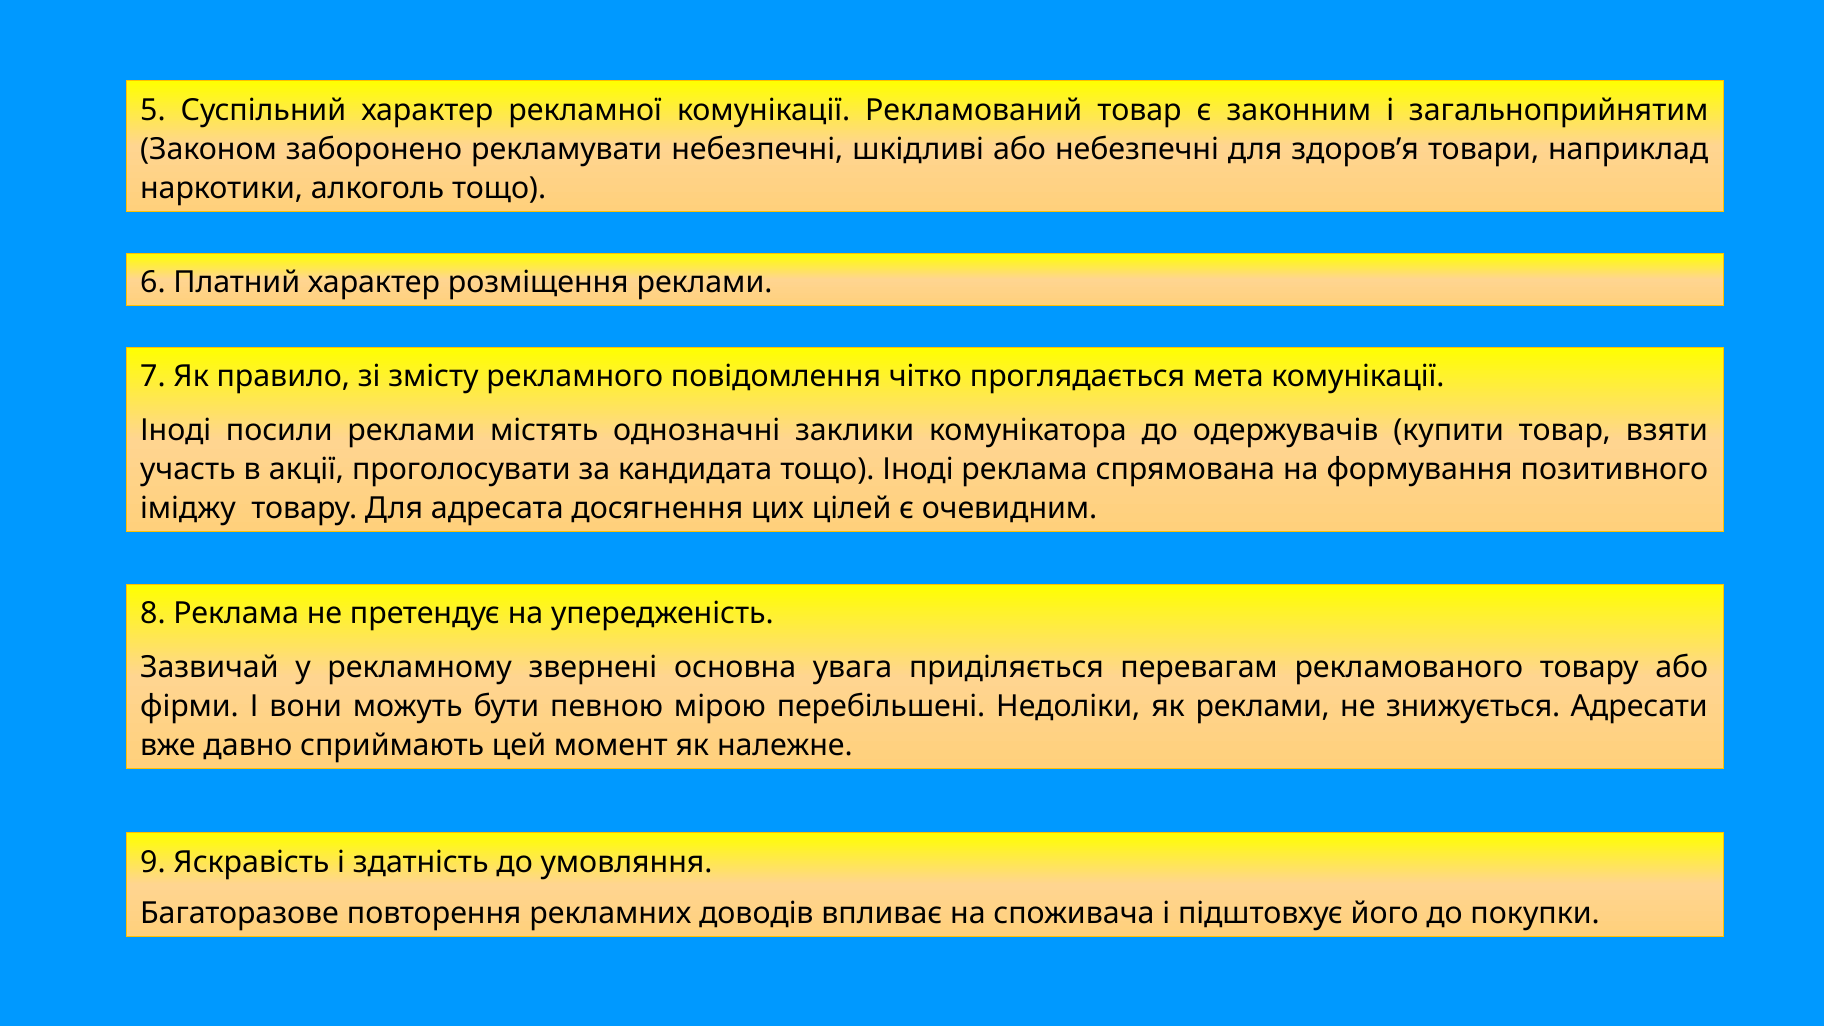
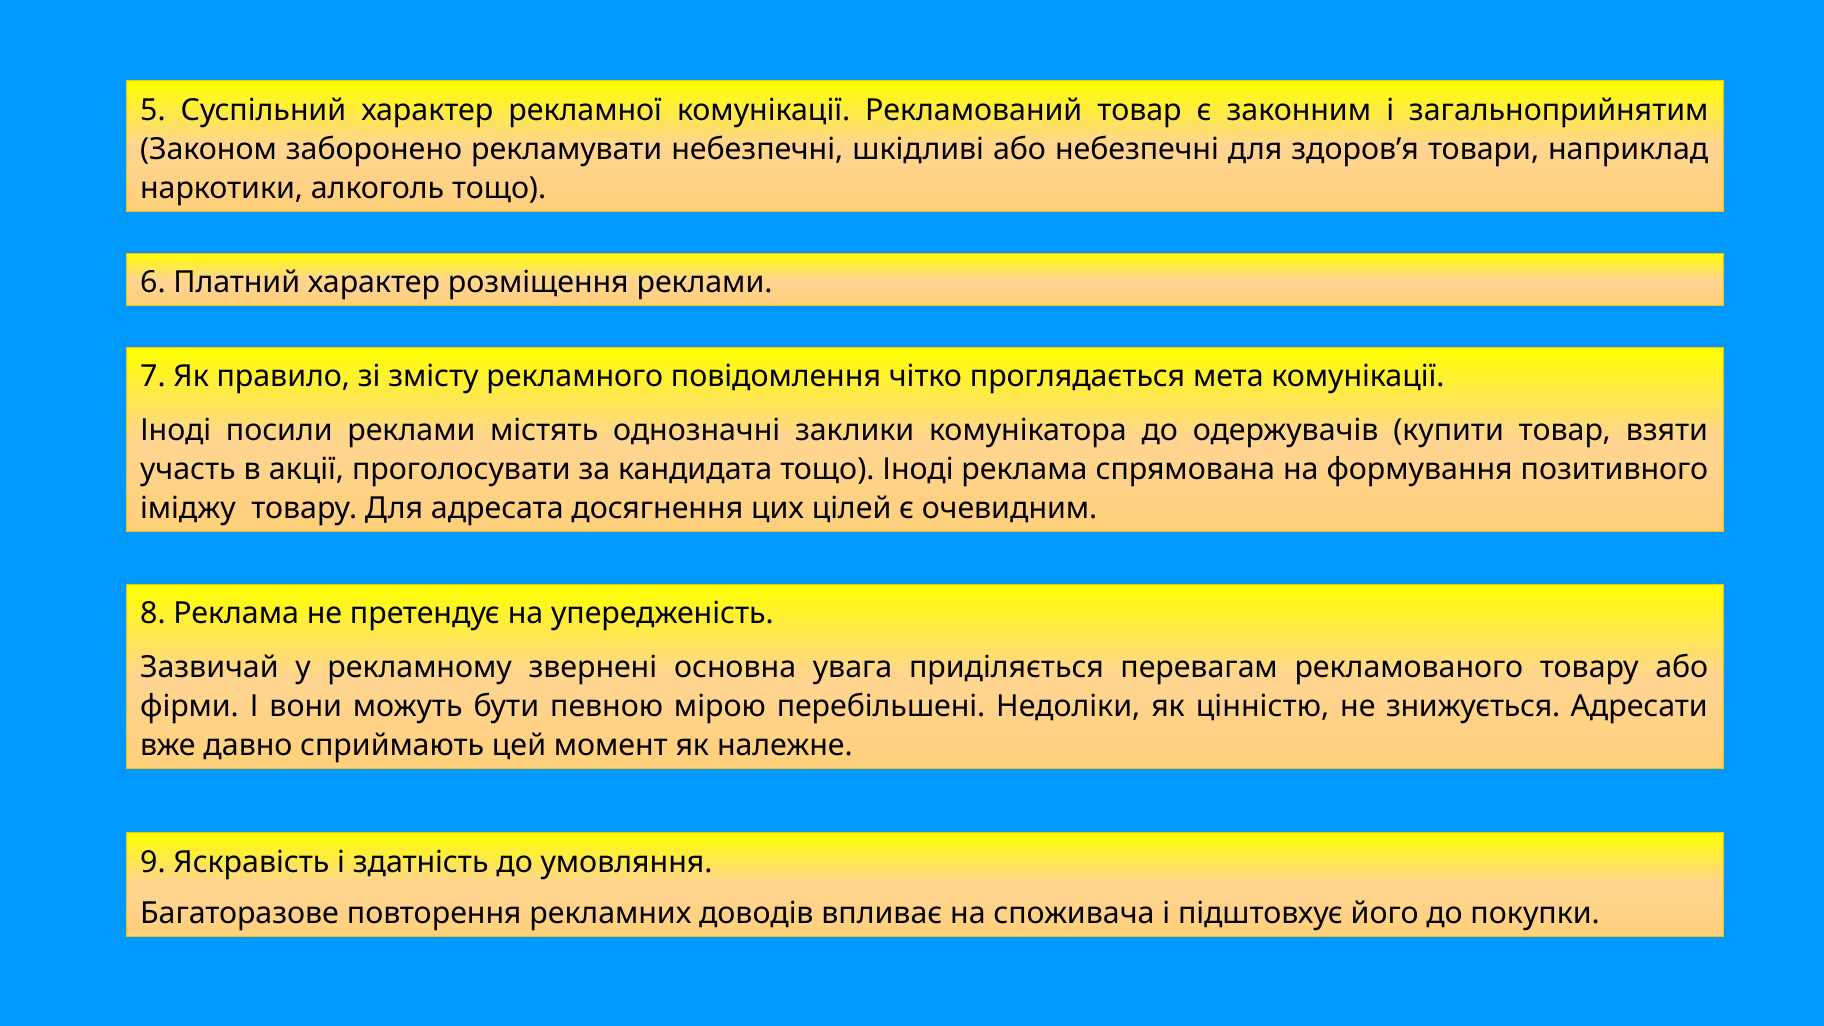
як реклами: реклами -> цінністю (1263, 707)
